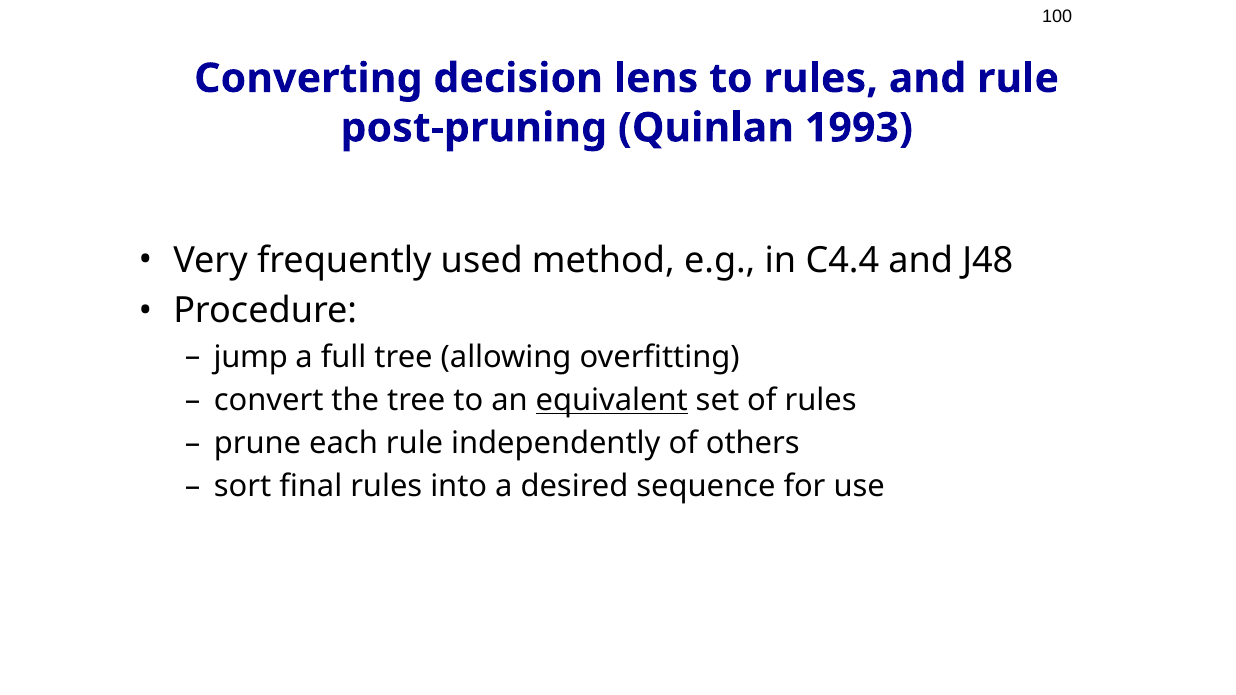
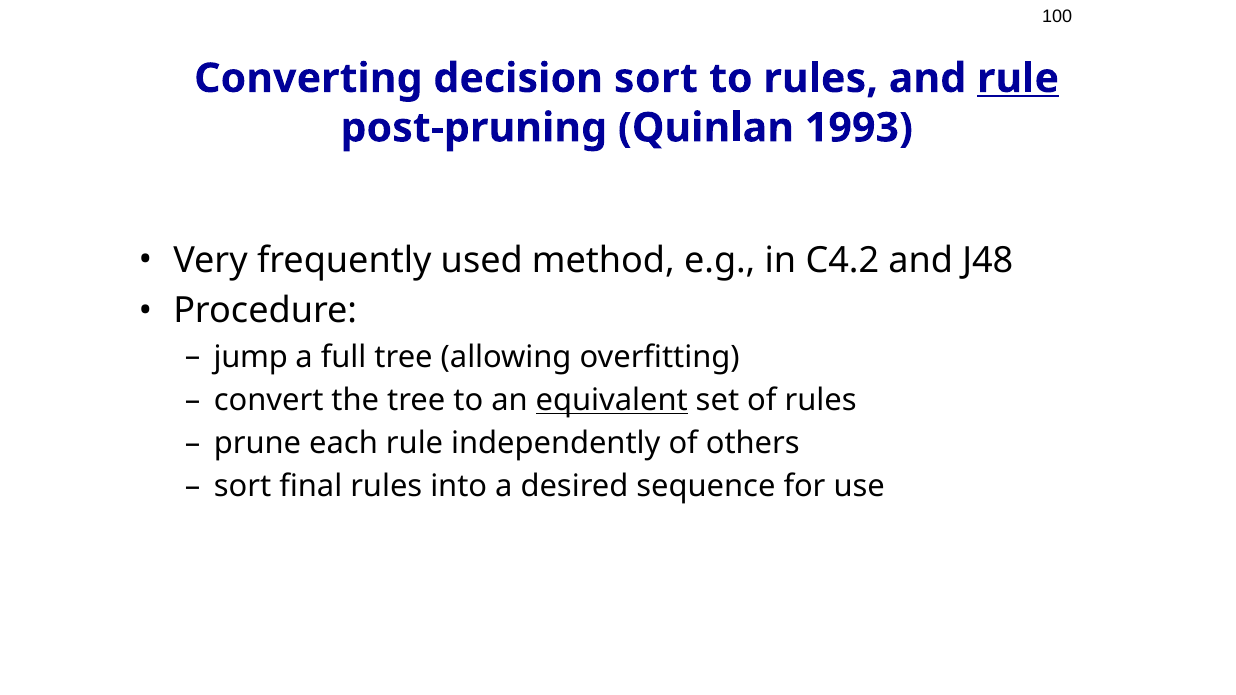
decision lens: lens -> sort (656, 78)
rule underline: none -> present (1018, 78)
C4.4: C4.4 -> C4.2 (842, 261)
